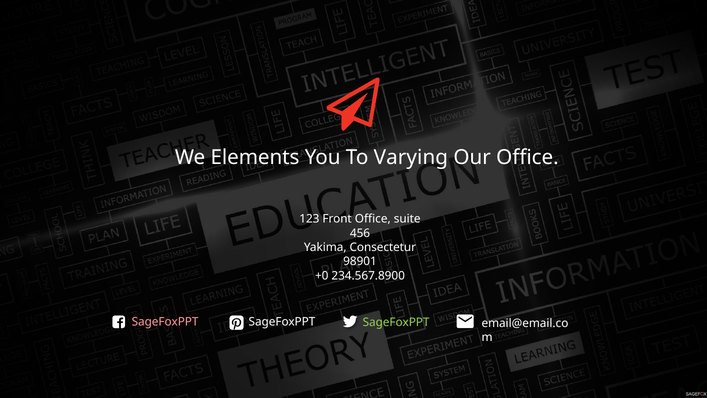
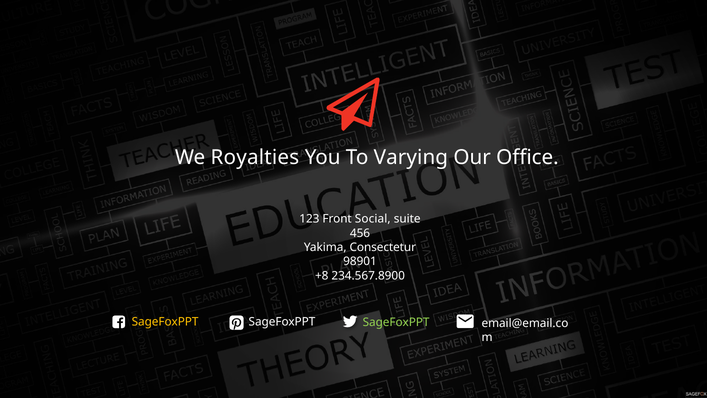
Elements: Elements -> Royalties (255, 157)
Front Office: Office -> Social (373, 219)
+0: +0 -> +8 (322, 275)
SageFoxPPT colour: pink -> yellow (165, 322)
